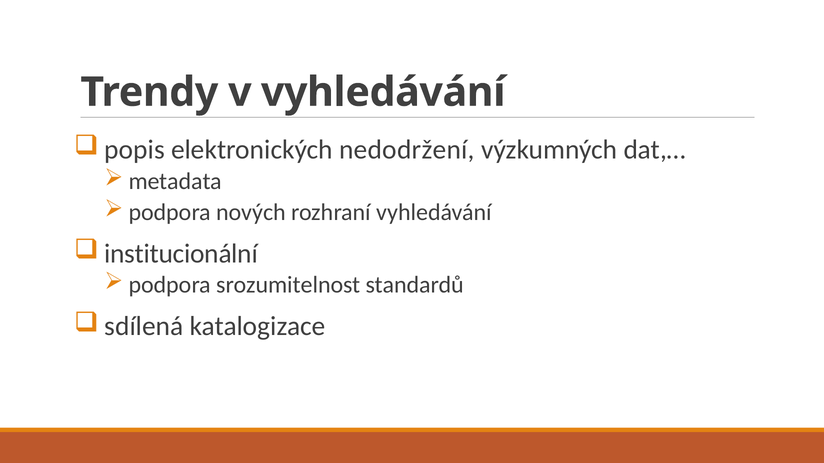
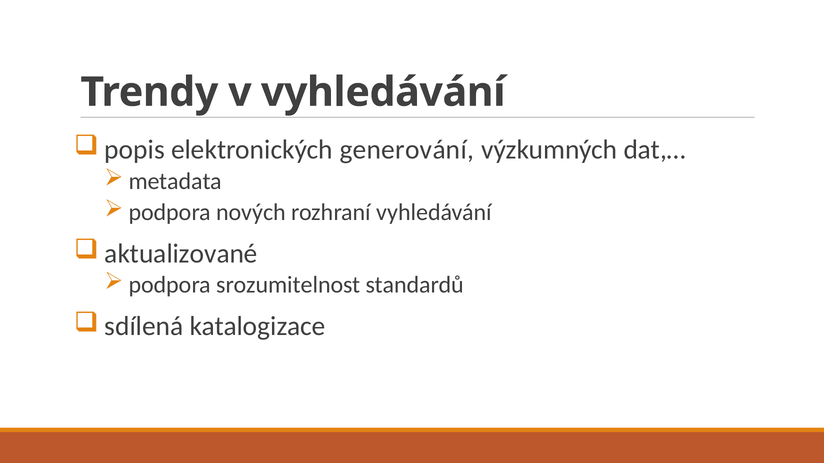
nedodržení: nedodržení -> generování (407, 150)
institucionální: institucionální -> aktualizované (181, 254)
